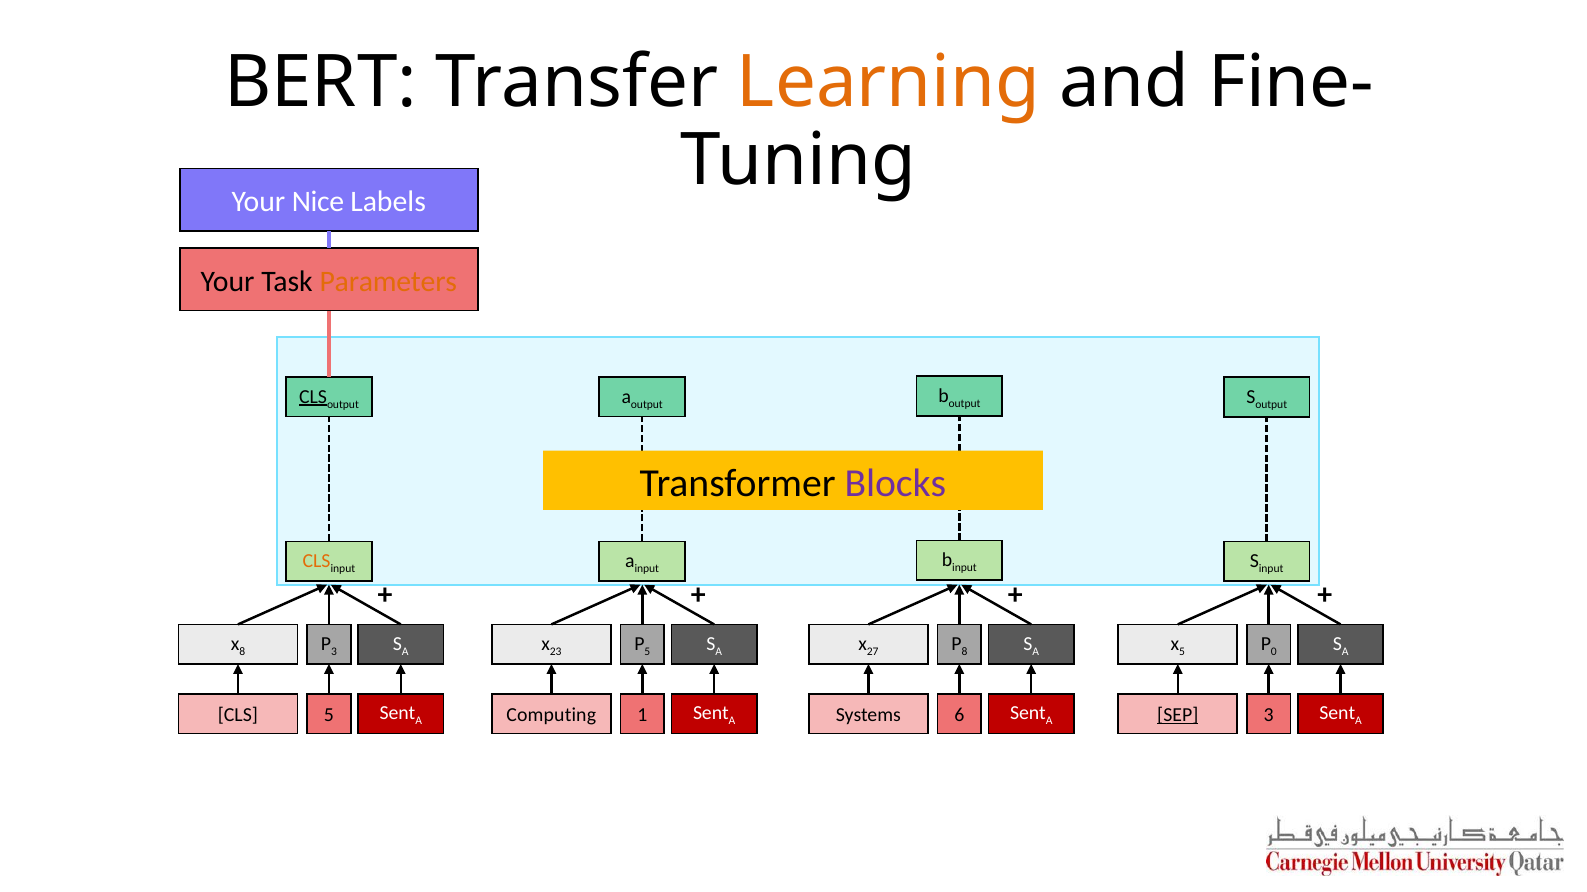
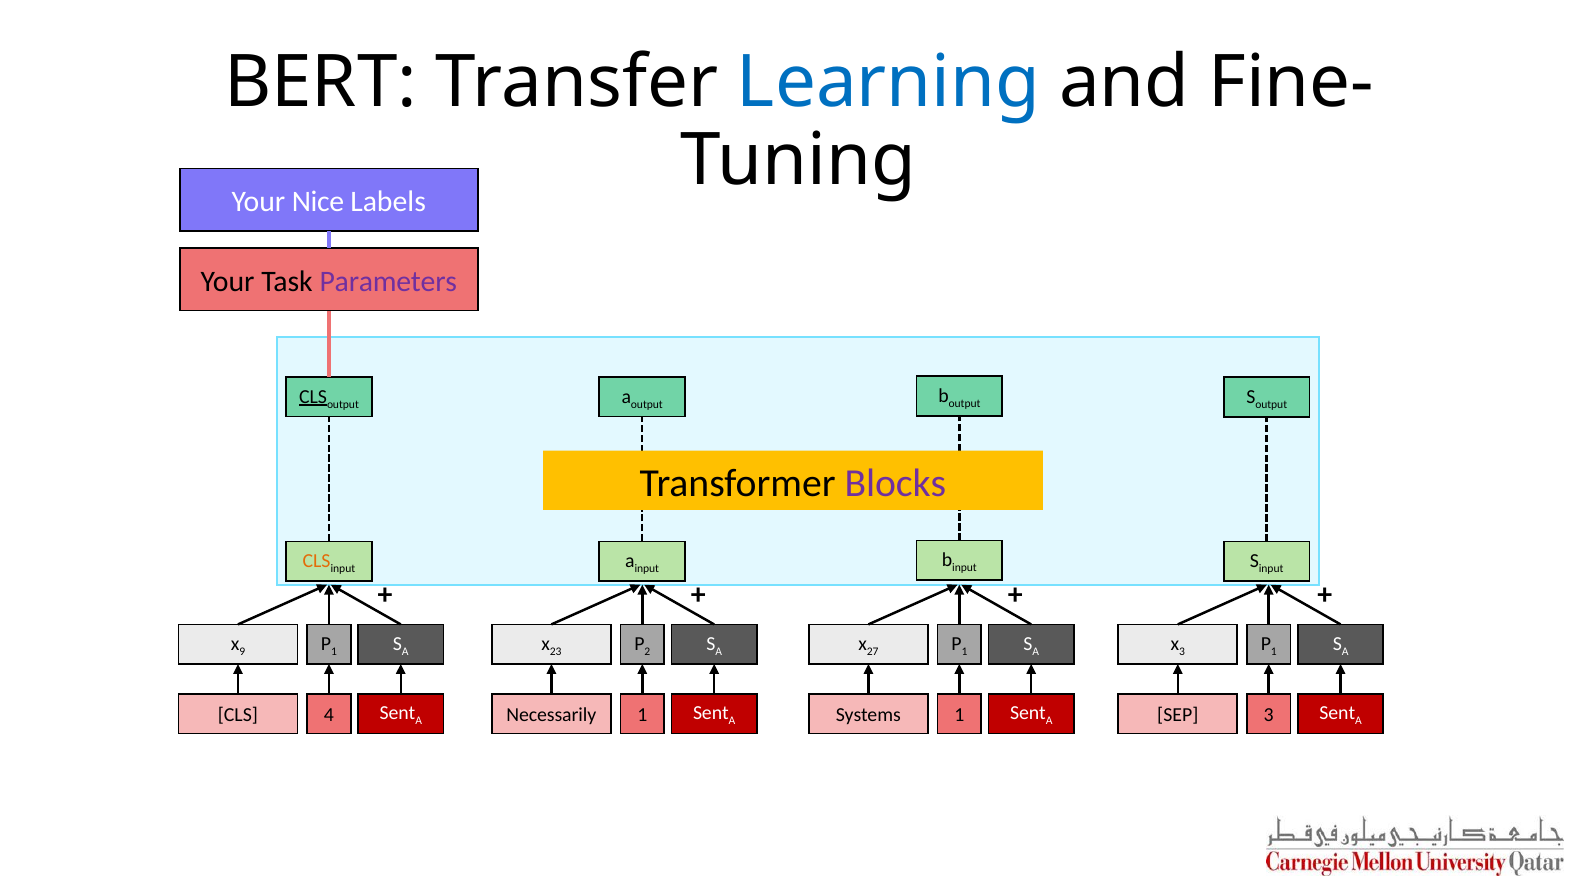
Learning colour: orange -> blue (889, 82)
Parameters colour: orange -> purple (388, 281)
8: 8 -> 9 (242, 652)
3: 3 -> 1 (334, 652)
5: 5 -> 2 (647, 652)
8: 8 -> 1 (964, 652)
5: 5 -> 3 (1182, 652)
0: 0 -> 1 (1274, 652)
CLS 5: 5 -> 4 (329, 716)
Computing: Computing -> Necessarily (551, 716)
Systems 6: 6 -> 1 (959, 716)
SEP underline: present -> none (1178, 716)
